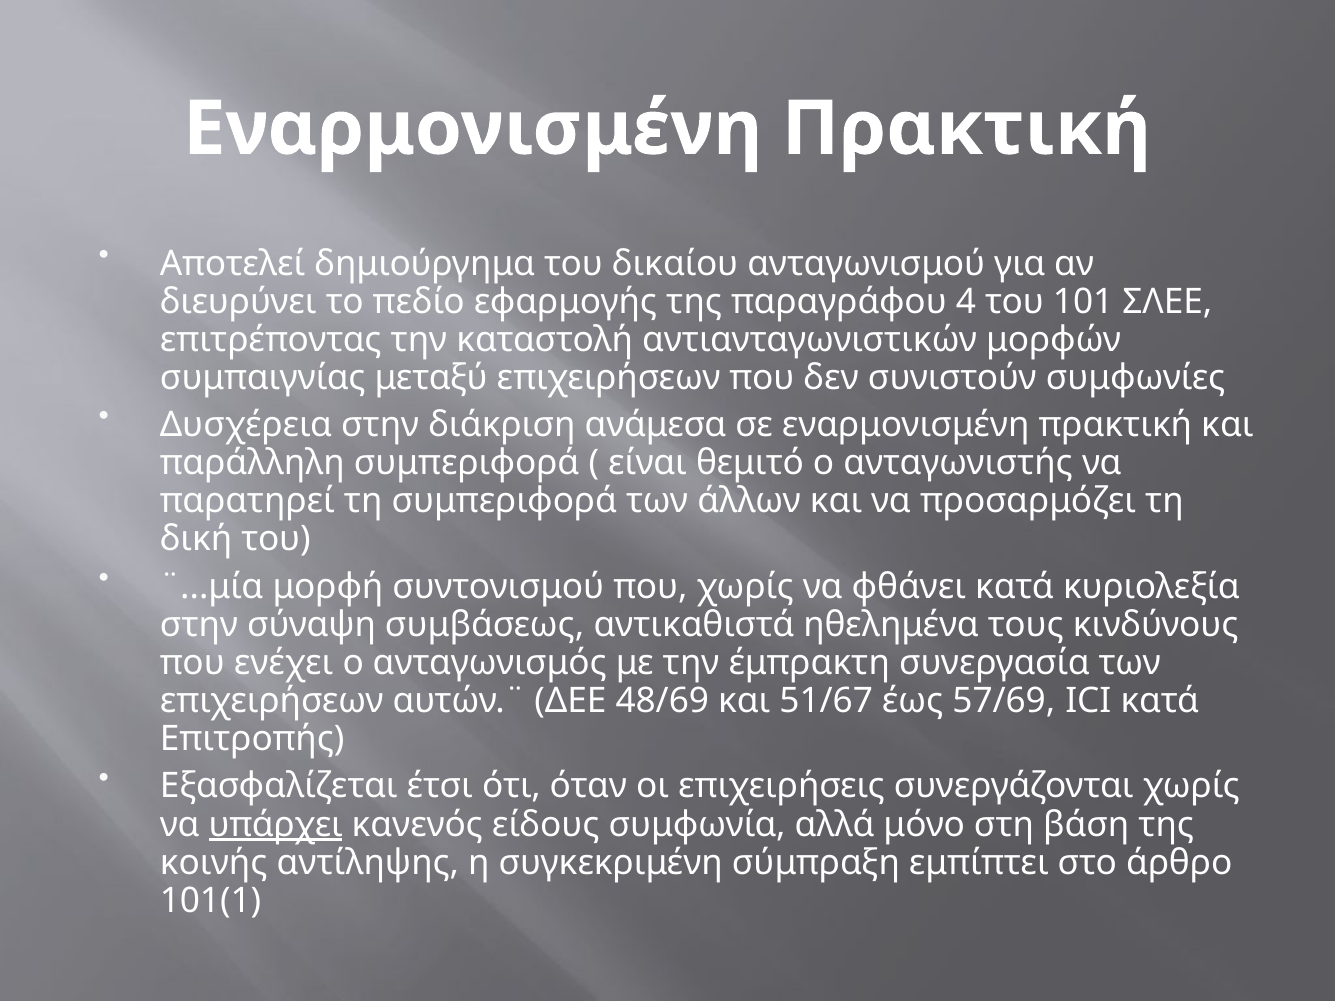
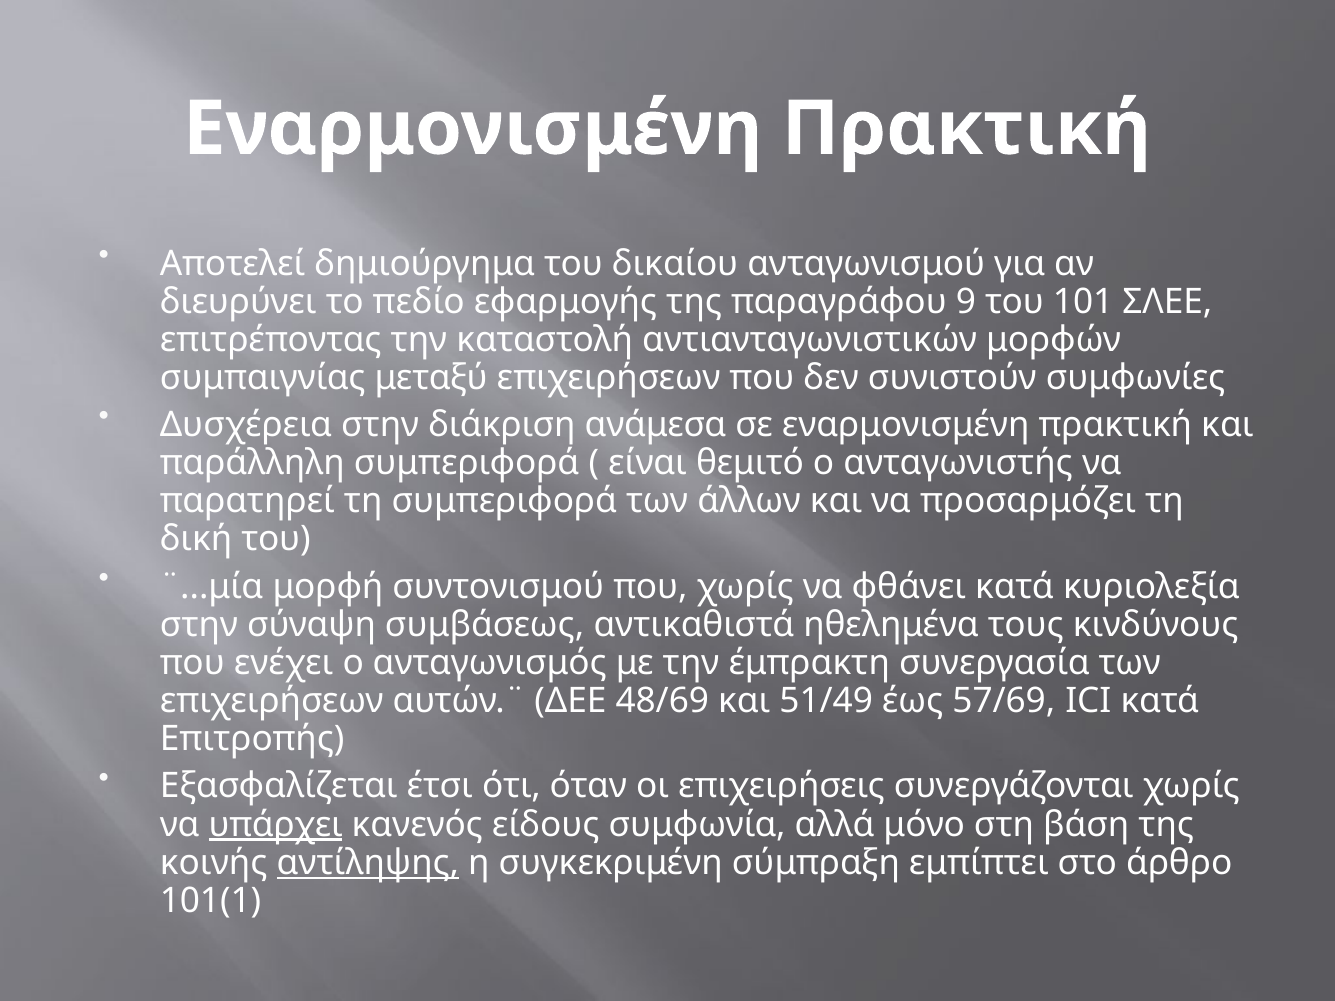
4: 4 -> 9 (966, 302)
51/67: 51/67 -> 51/49 (826, 701)
αντίληψης underline: none -> present (368, 863)
